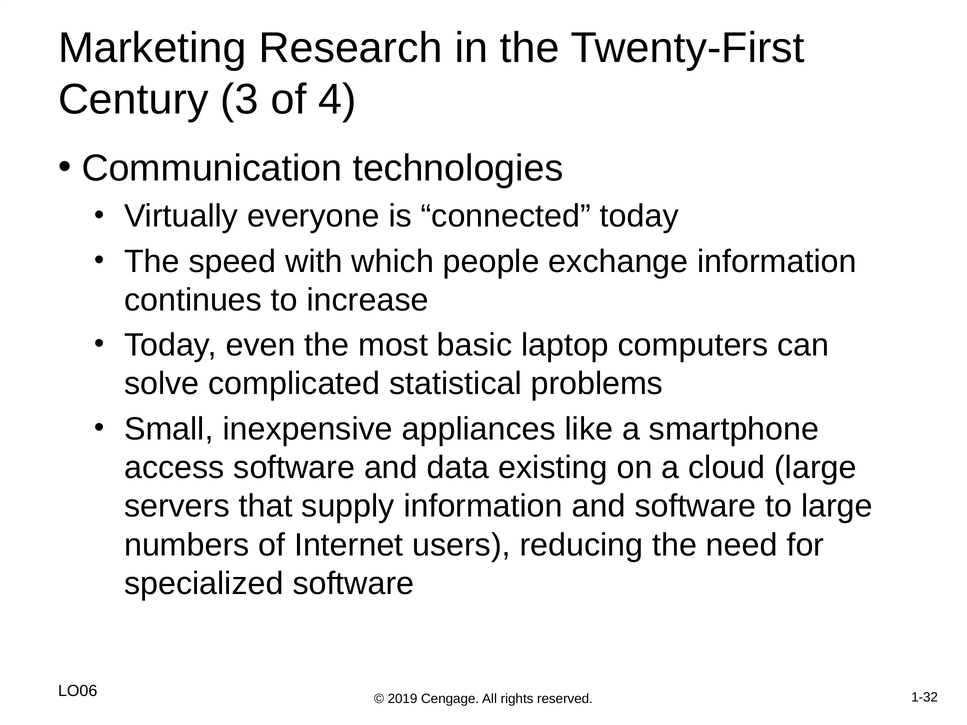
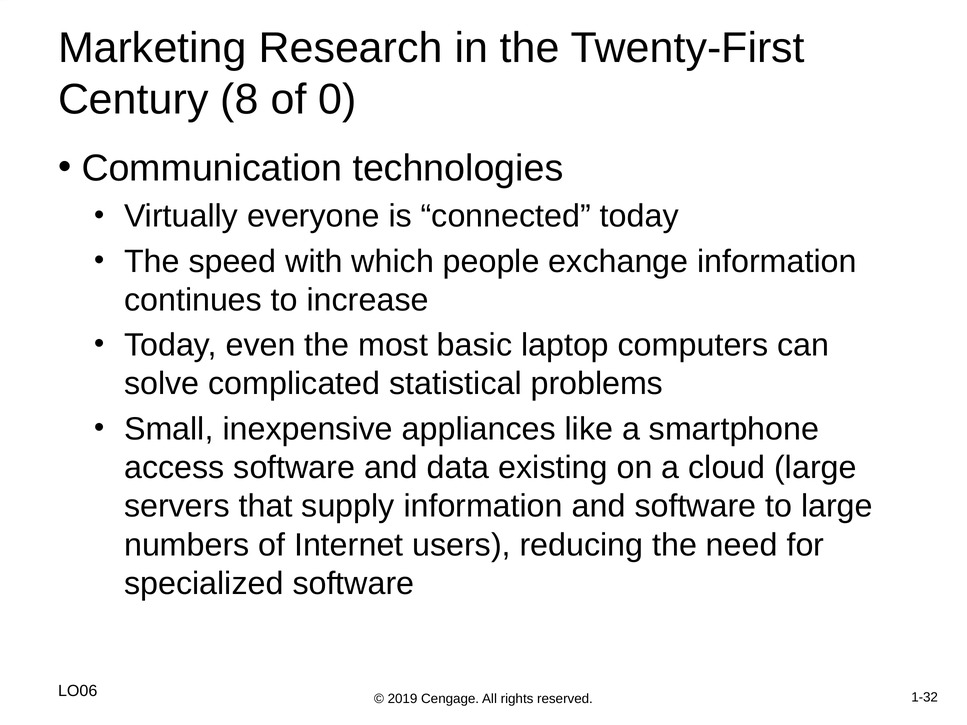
3: 3 -> 8 (240, 100)
4: 4 -> 0 (337, 100)
